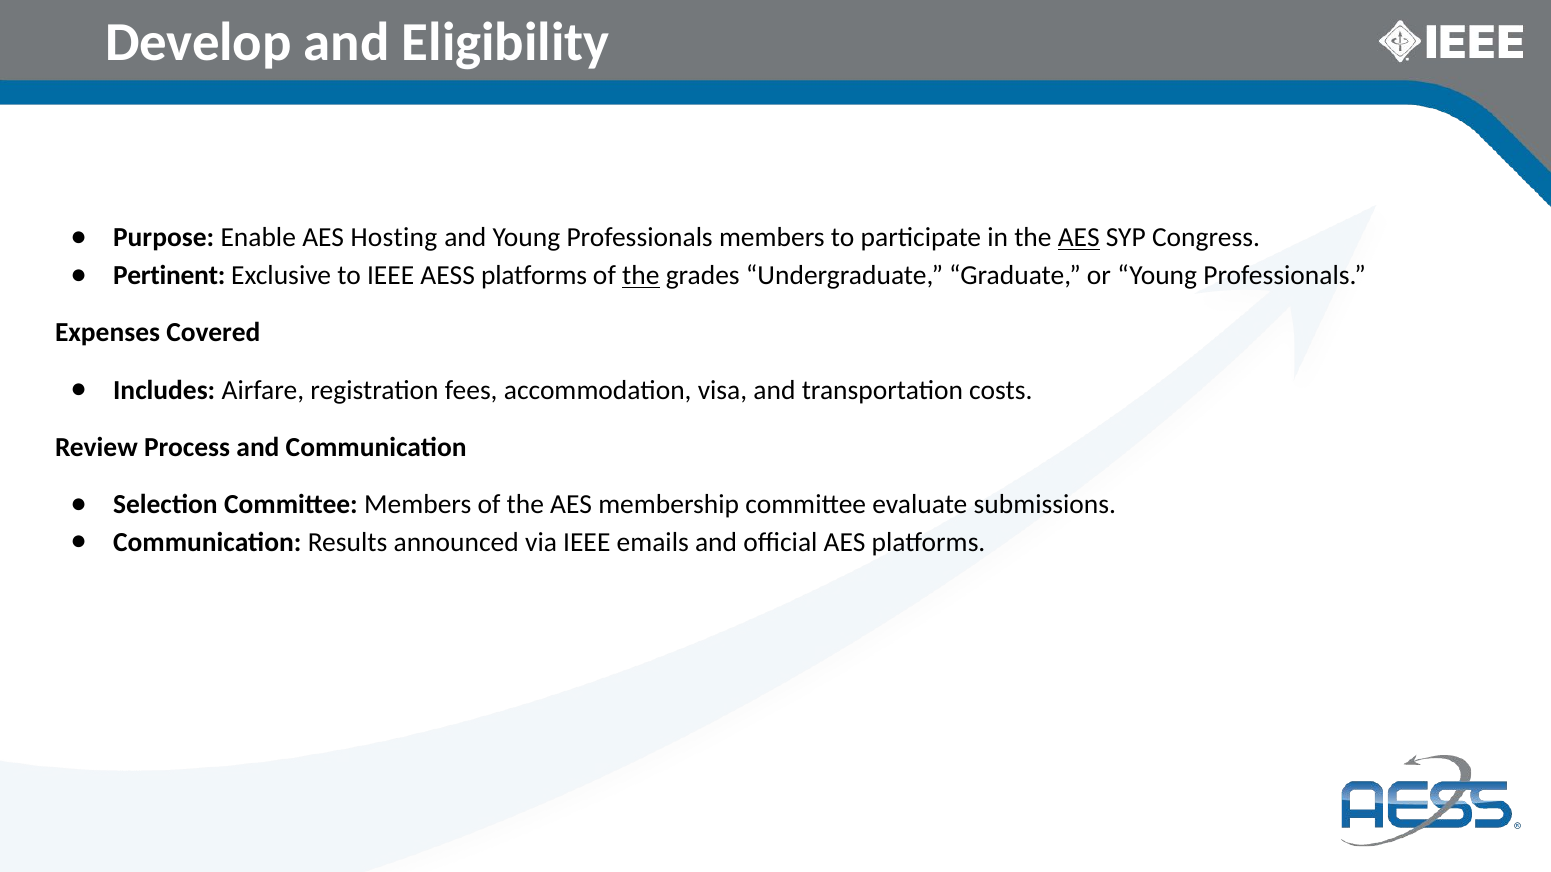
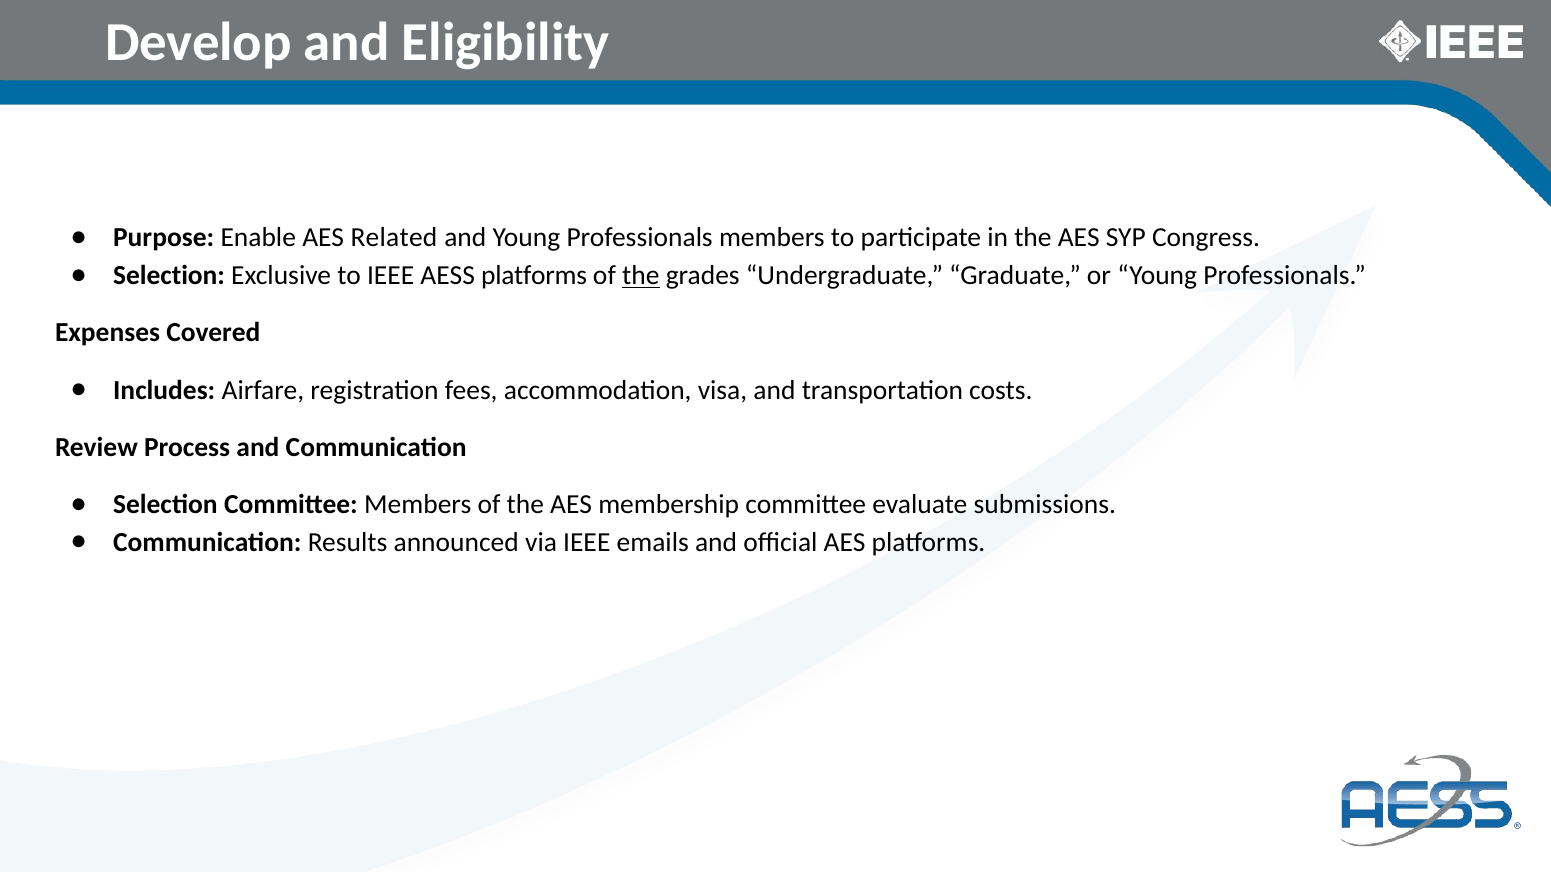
Hosting: Hosting -> Related (394, 238)
AES underline: present -> none (1079, 238)
Pertinent: Pertinent -> Selection (169, 276)
